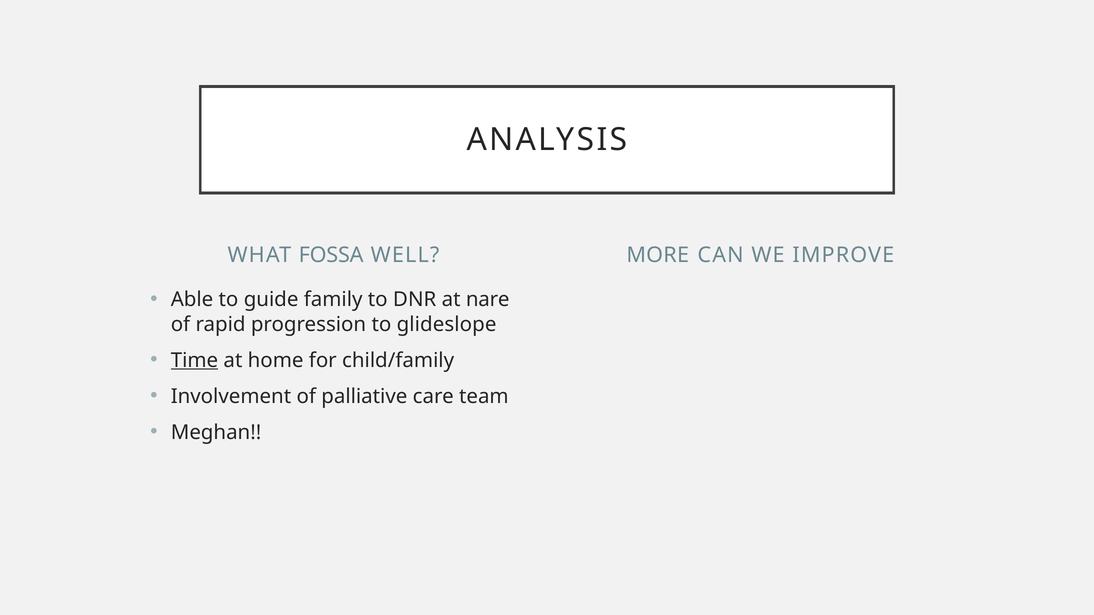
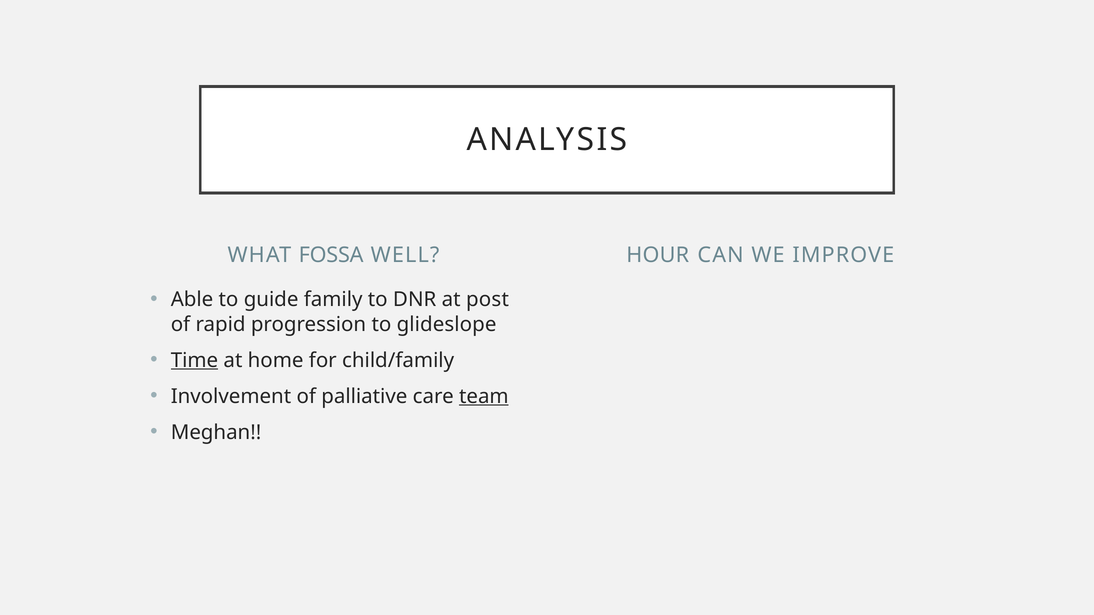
MORE: MORE -> HOUR (658, 255)
nare: nare -> post (487, 300)
team underline: none -> present (484, 397)
